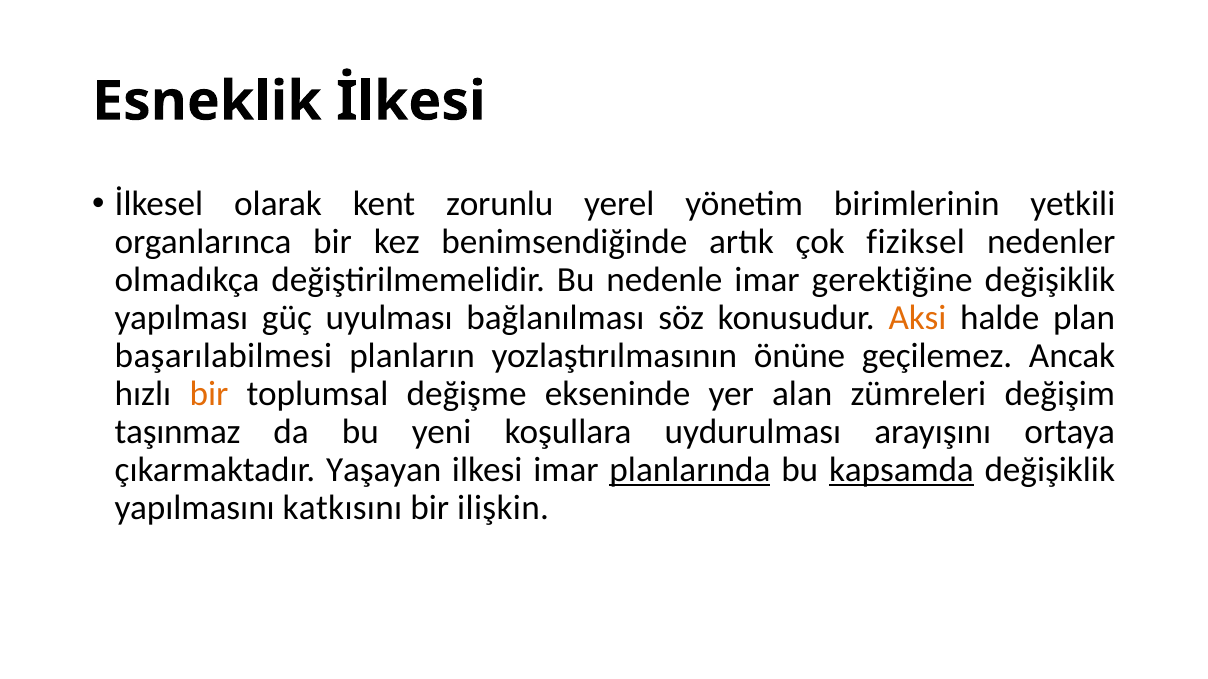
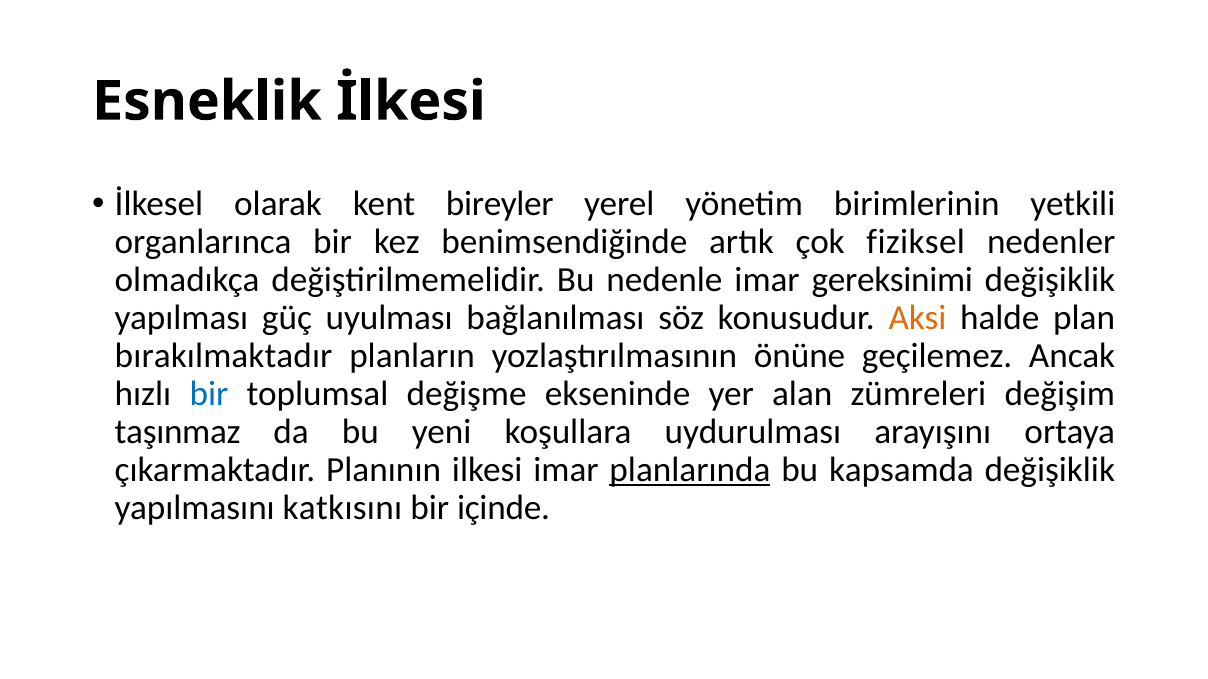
zorunlu: zorunlu -> bireyler (500, 204)
gerektiğine: gerektiğine -> gereksinimi (892, 280)
başarılabilmesi: başarılabilmesi -> bırakılmaktadır (224, 356)
bir colour: orange -> blue (209, 394)
Yaşayan: Yaşayan -> Planının (384, 470)
kapsamda underline: present -> none (901, 470)
ilişkin: ilişkin -> içinde (503, 508)
